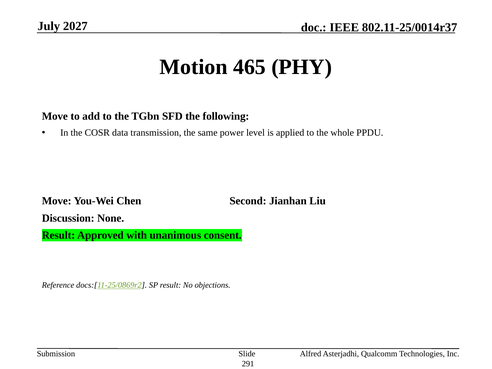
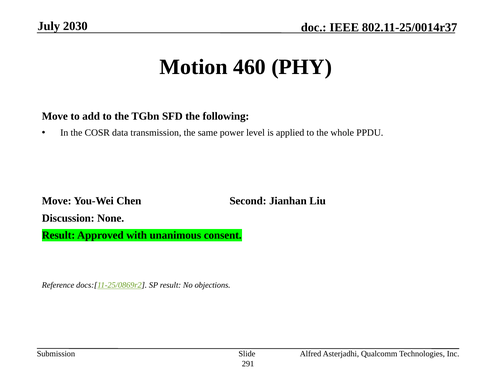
2027: 2027 -> 2030 (75, 26)
465: 465 -> 460 (249, 67)
